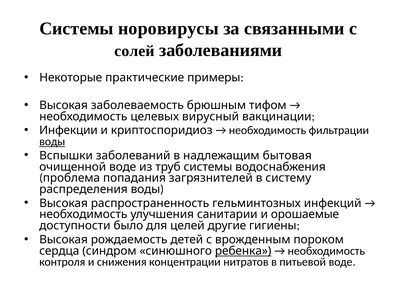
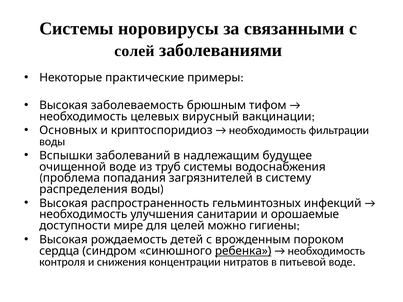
Инфекции: Инфекции -> Основных (68, 131)
воды underline: present -> none (52, 142)
бытовая: бытовая -> будущее (287, 156)
было: было -> мире (128, 226)
другие: другие -> можно (227, 226)
